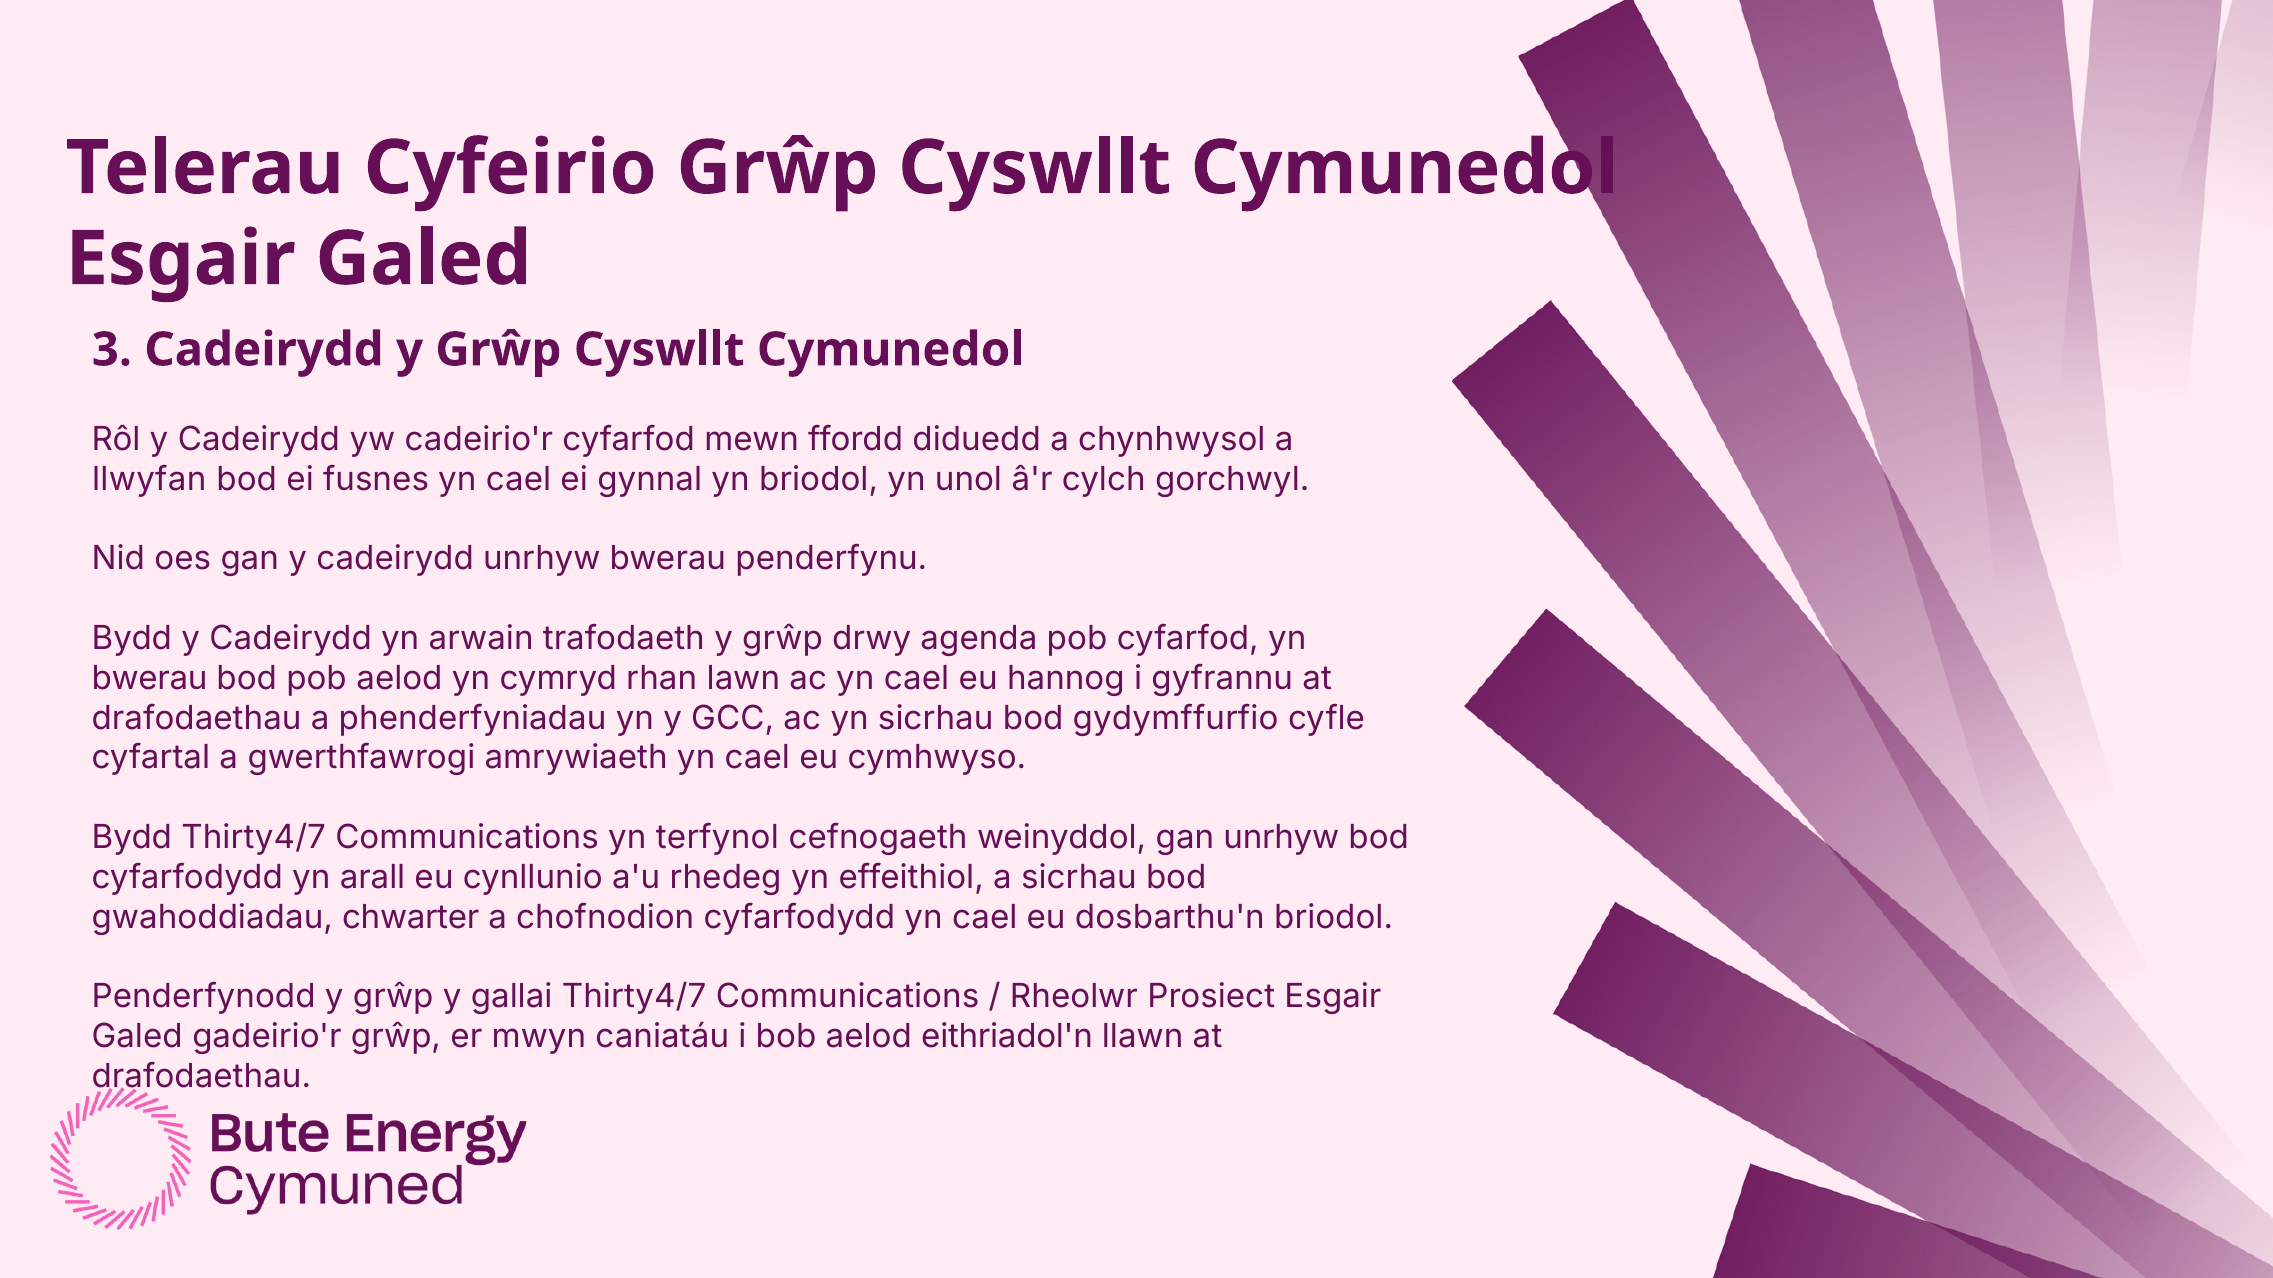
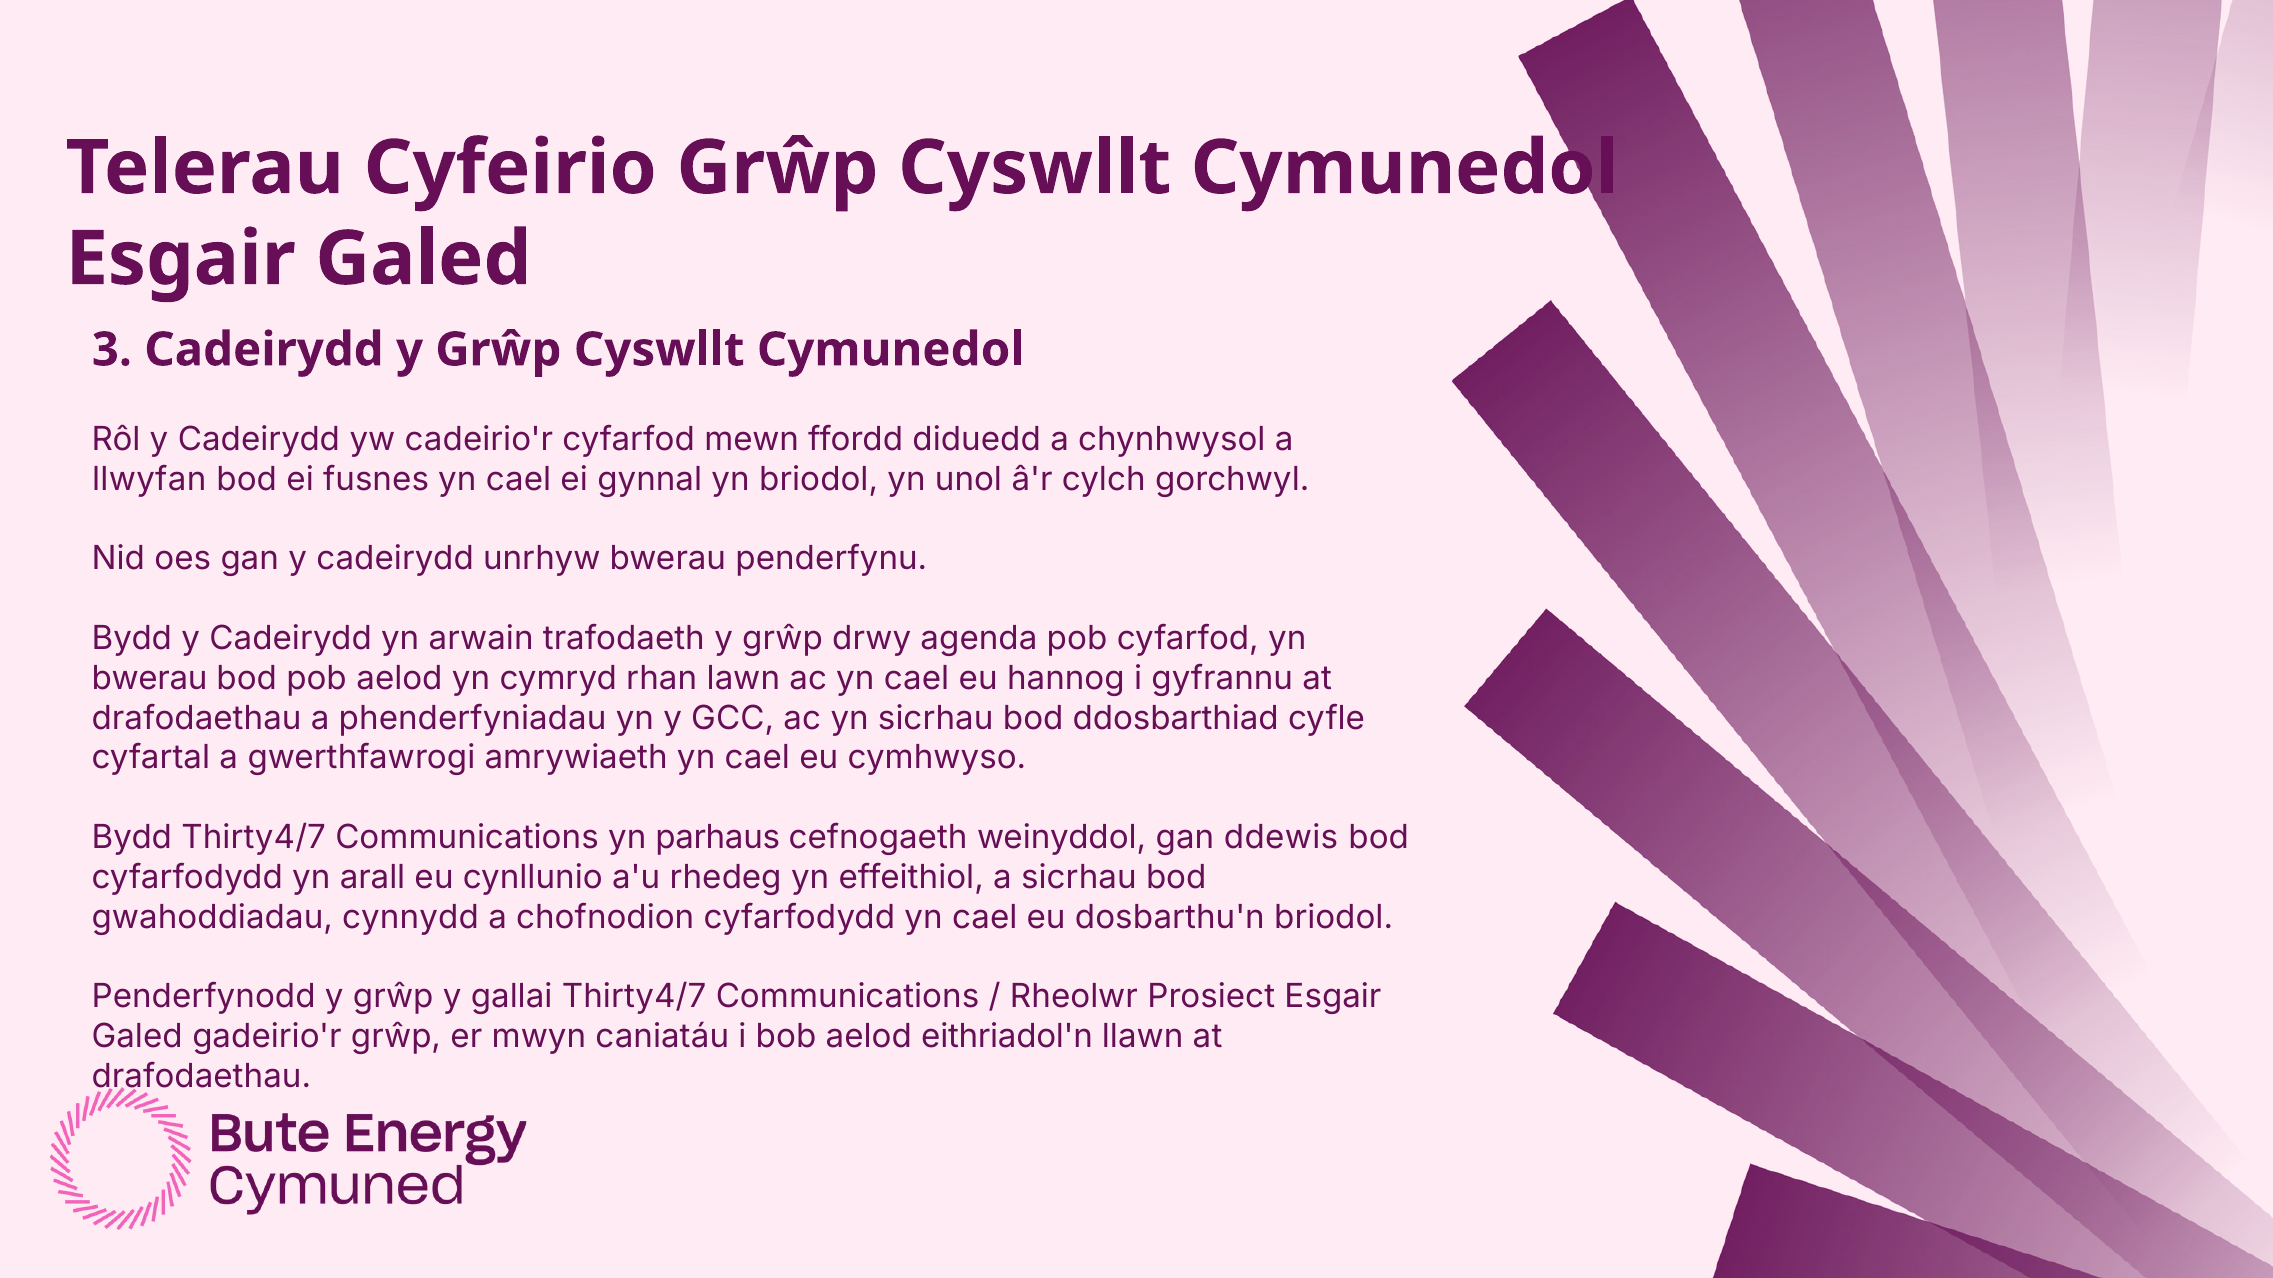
gydymffurfio: gydymffurfio -> ddosbarthiad (1176, 718)
terfynol: terfynol -> parhaus (718, 838)
gan unrhyw: unrhyw -> ddewis (1281, 838)
chwarter: chwarter -> cynnydd (410, 917)
